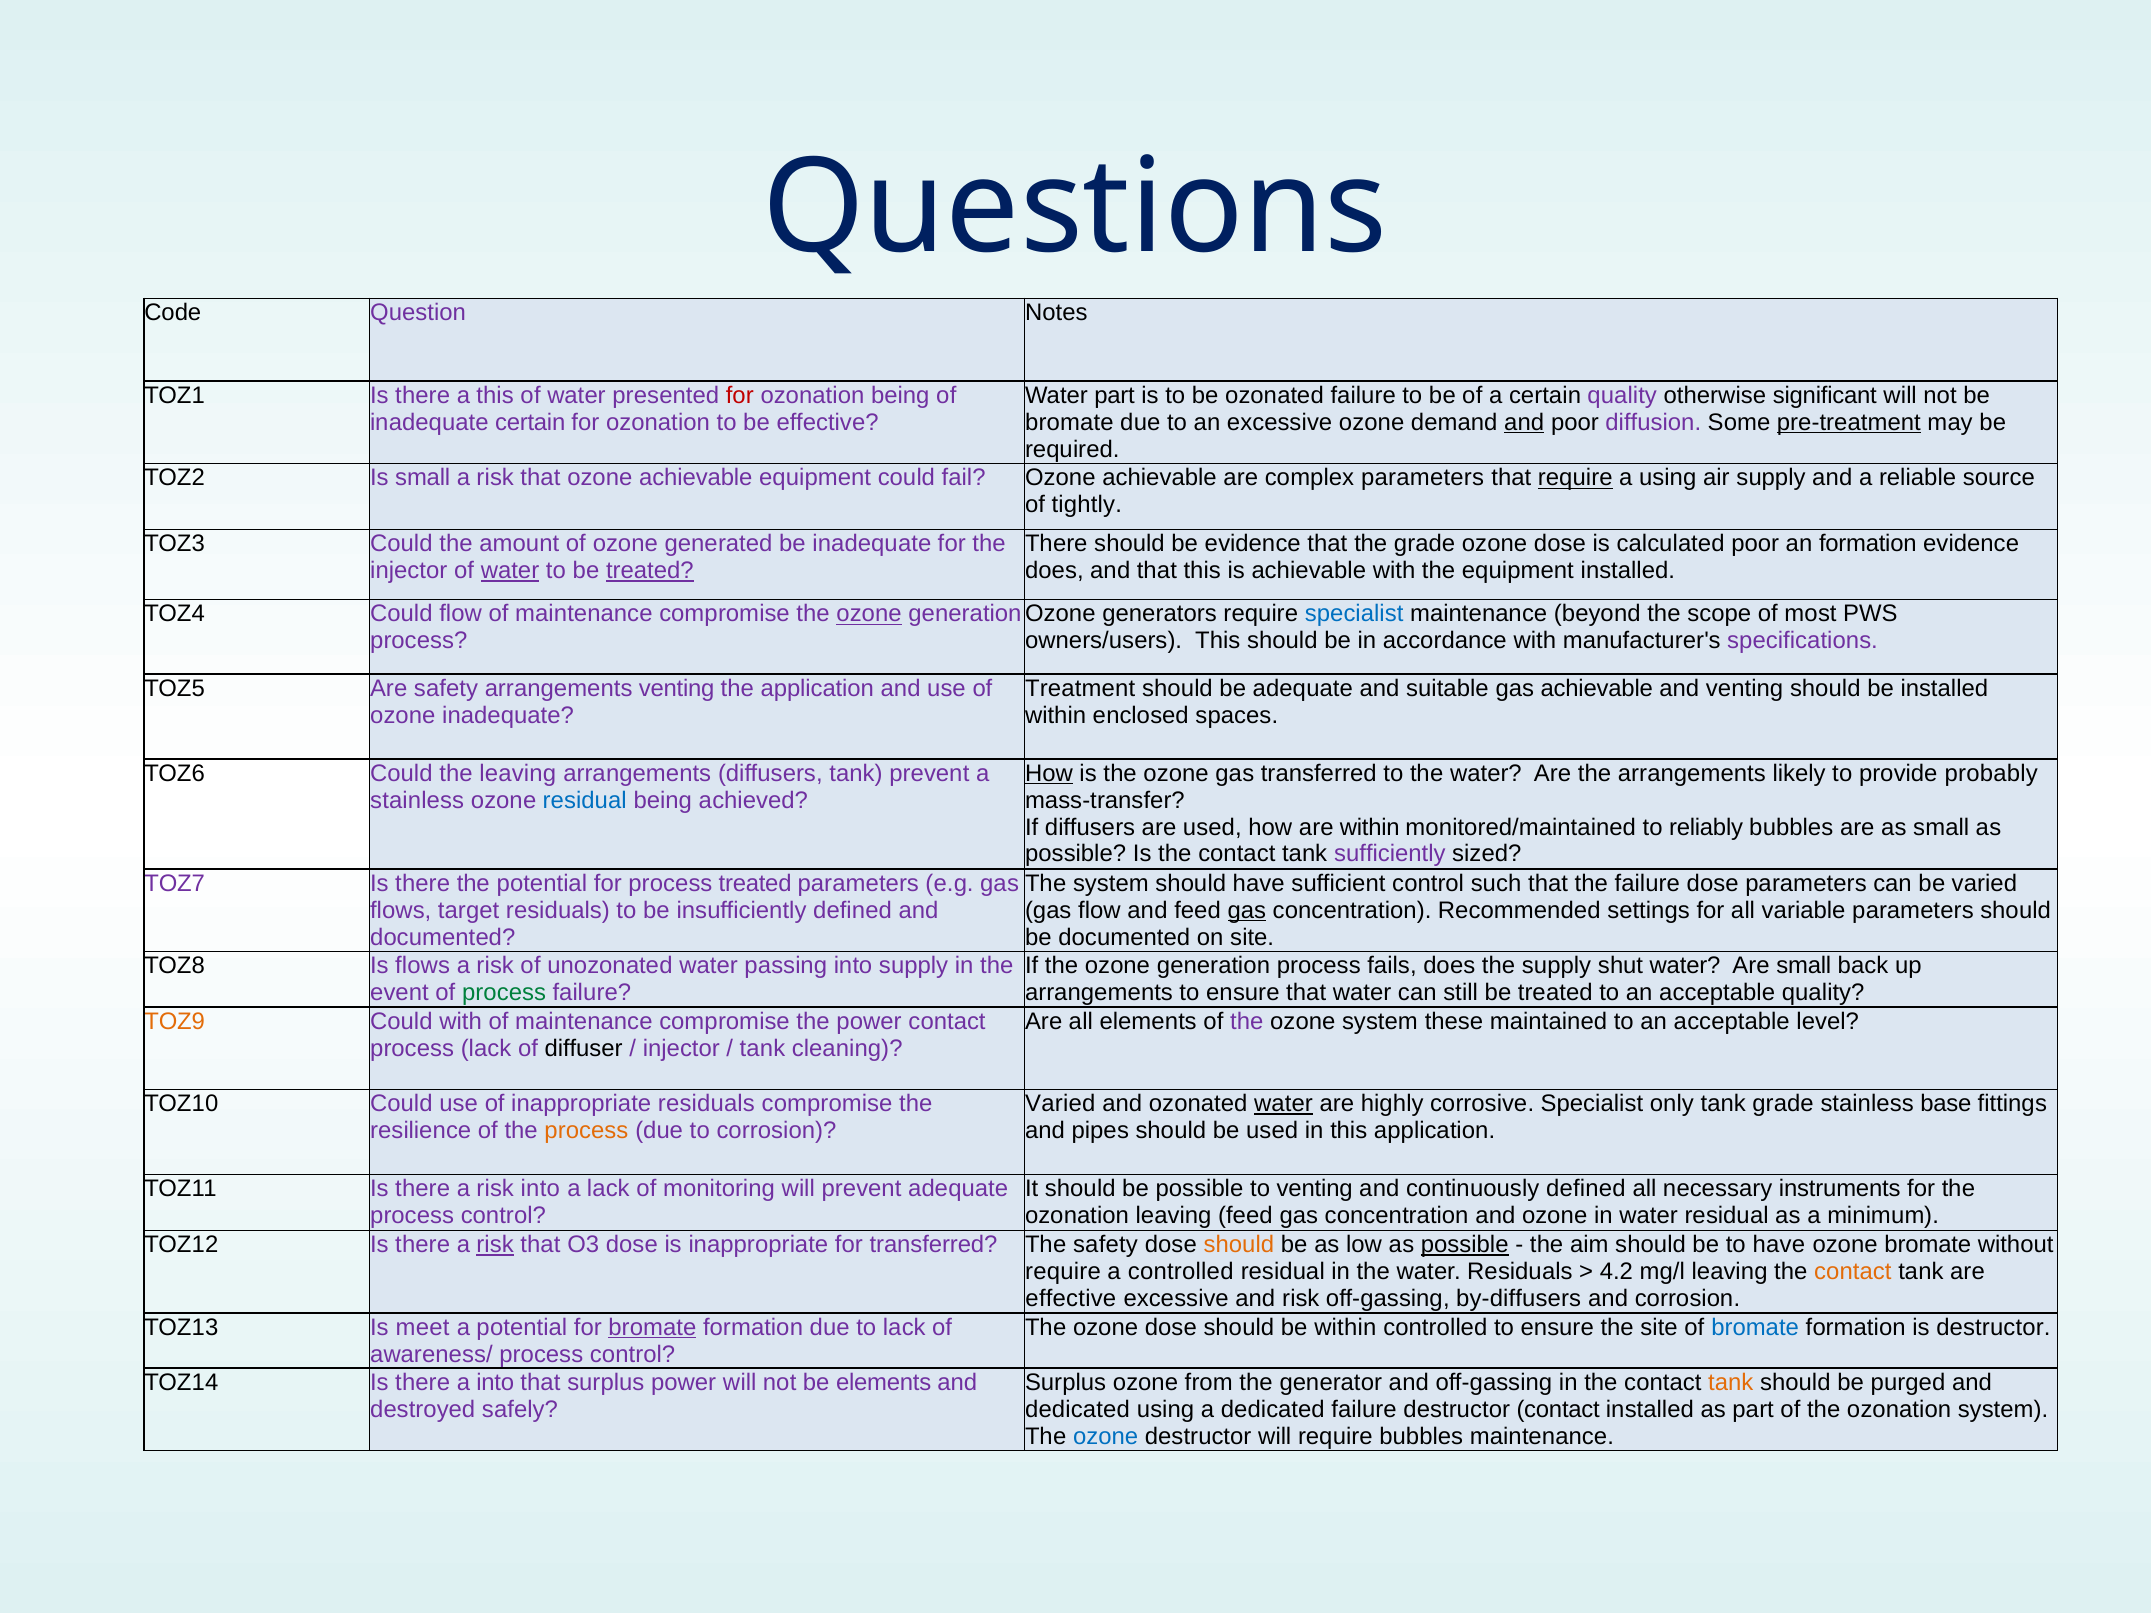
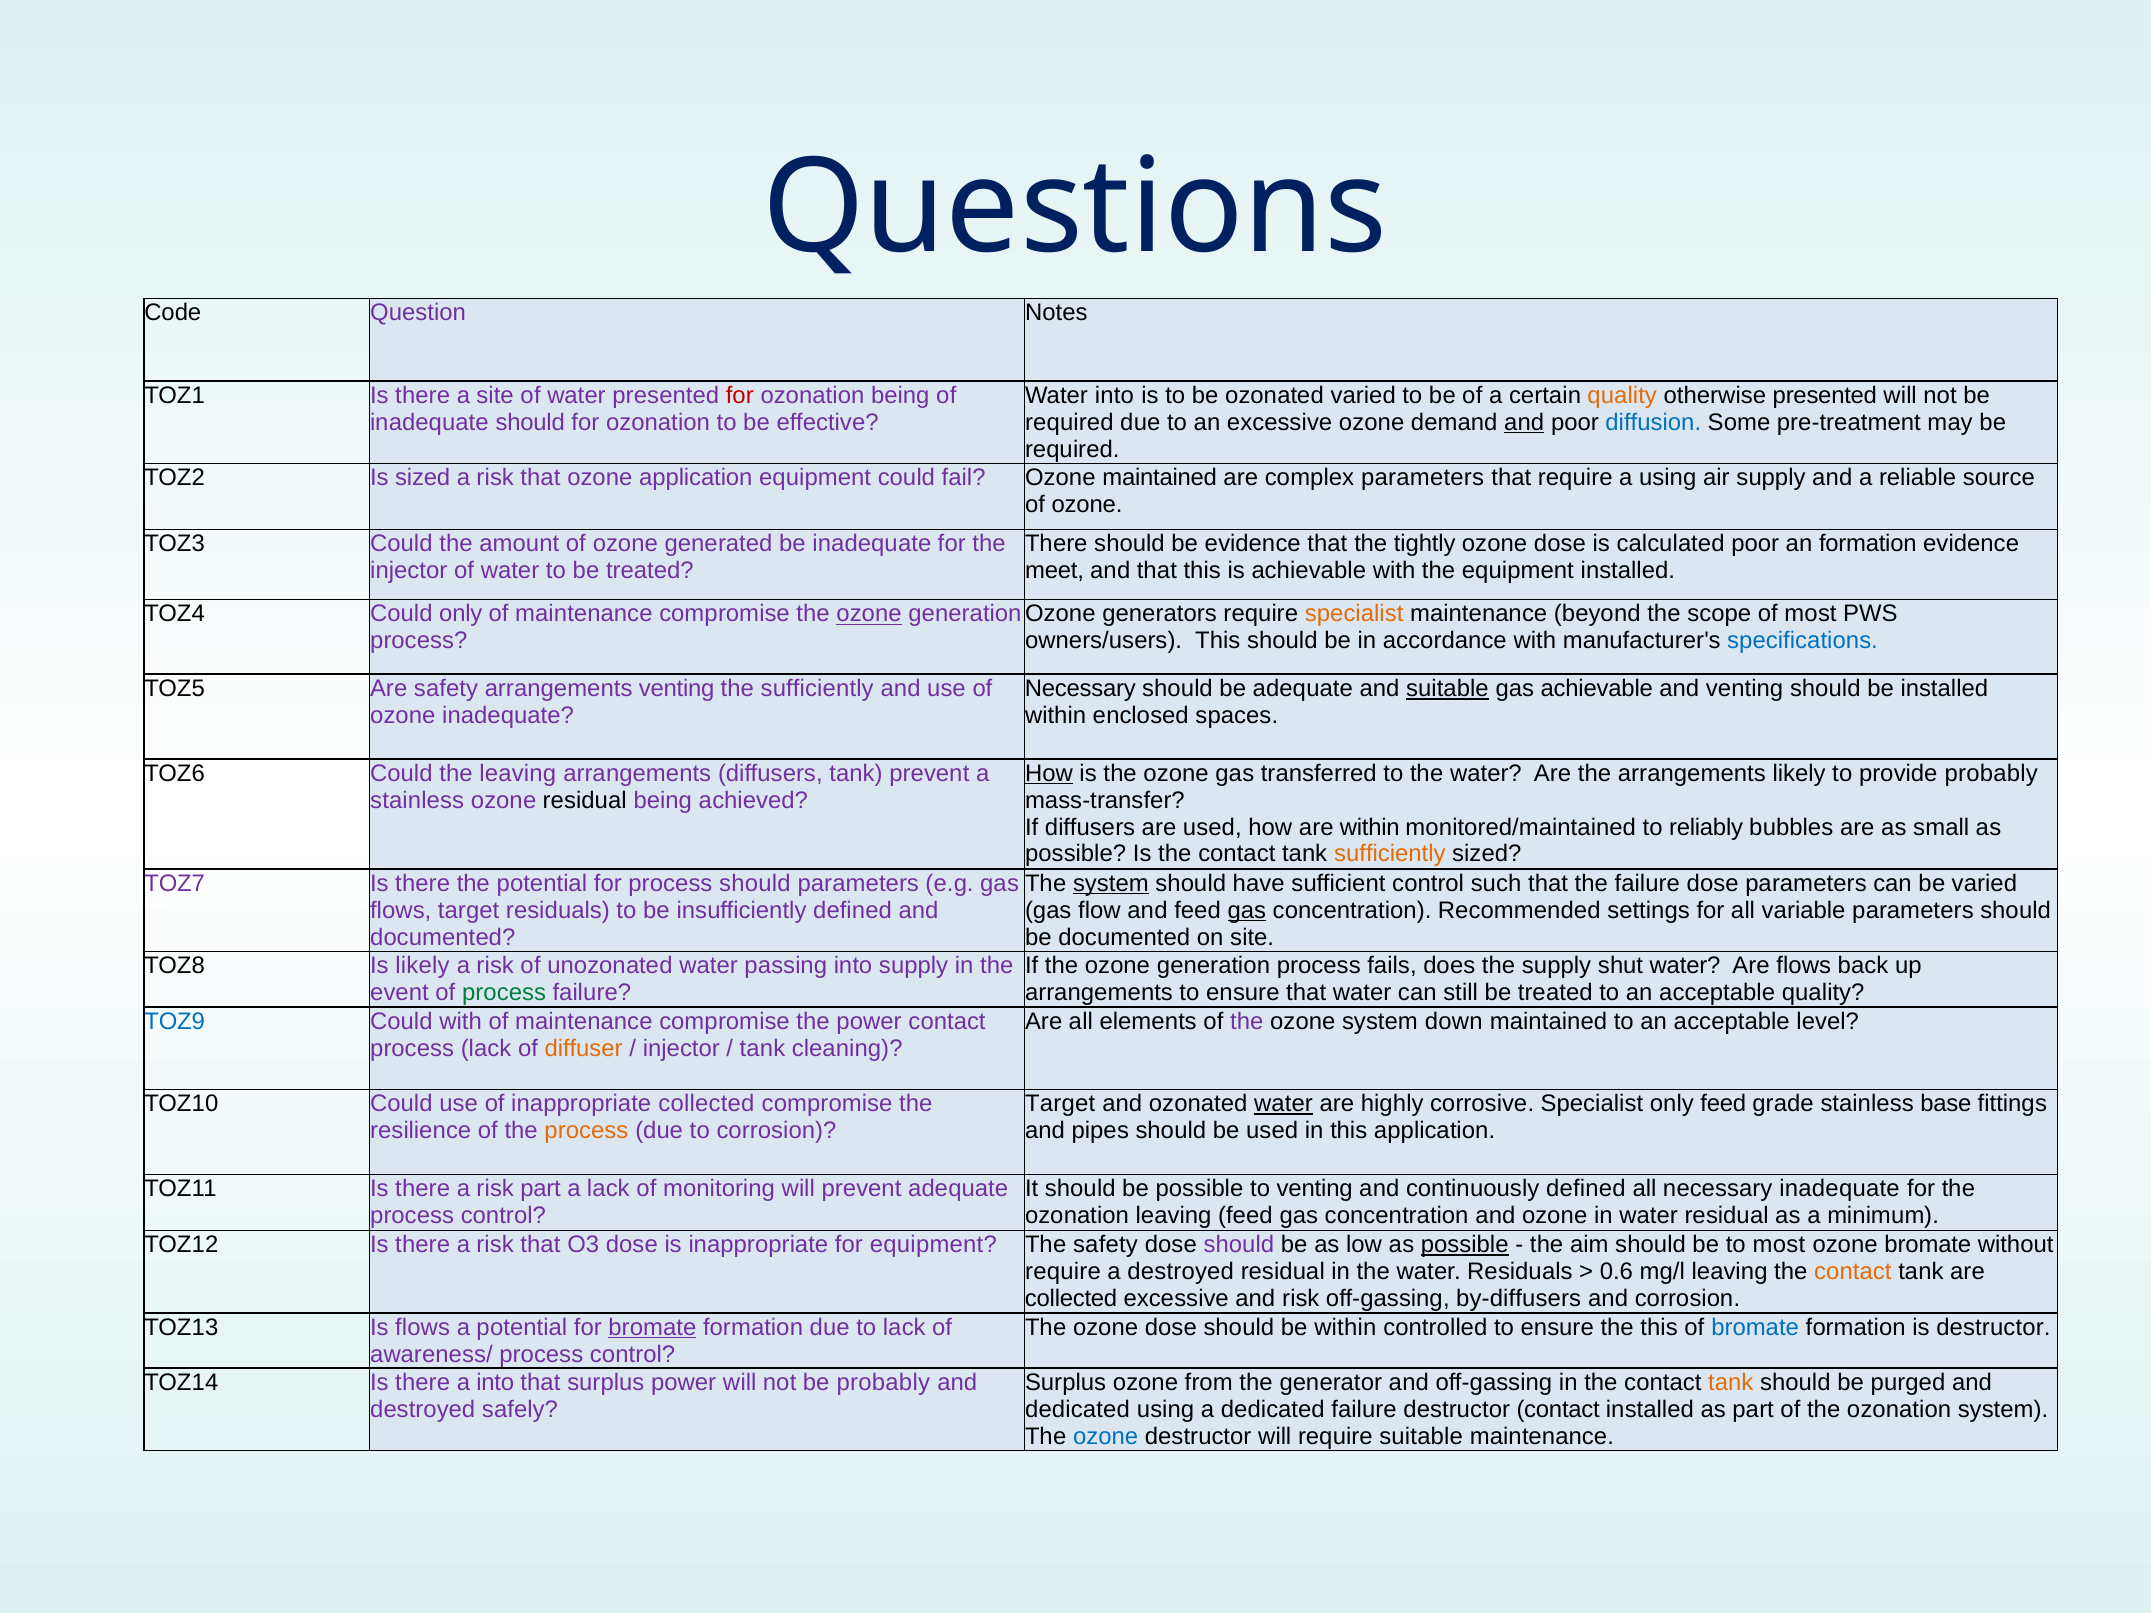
a this: this -> site (495, 395)
Water part: part -> into (1114, 395)
ozonated failure: failure -> varied (1363, 395)
quality colour: purple -> orange (1622, 395)
otherwise significant: significant -> presented (1825, 395)
inadequate certain: certain -> should (530, 422)
bromate: bromate -> required (1069, 422)
diffusion colour: purple -> blue (1653, 422)
pre-treatment underline: present -> none (1849, 422)
Is small: small -> sized (423, 478)
that ozone achievable: achievable -> application (696, 478)
fail Ozone achievable: achievable -> maintained (1160, 478)
require underline: present -> none (1575, 478)
tightly: tightly -> ozone (1087, 505)
the grade: grade -> tightly (1425, 544)
water underline: present -> none (510, 571)
treated underline: present -> none (650, 571)
does: does -> meet (1054, 571)
Could flow: flow -> only (461, 614)
specialist colour: blue -> orange (1354, 614)
specifications colour: purple -> blue (1803, 641)
the application: application -> sufficiently (817, 689)
Treatment: Treatment -> Necessary (1080, 689)
suitable underline: none -> present (1447, 689)
residual colour: blue -> black (585, 800)
sufficiently colour: purple -> orange (1390, 854)
process treated: treated -> should (755, 884)
system underline: none -> present (1111, 884)
Is flows: flows -> likely (423, 966)
Are small: small -> flows (1804, 966)
TOZ9 colour: orange -> blue (175, 1021)
these: these -> down (1454, 1021)
diffuser colour: black -> orange (584, 1048)
inappropriate residuals: residuals -> collected (706, 1104)
Varied: Varied -> Target (1060, 1104)
only tank: tank -> feed (1723, 1104)
risk into: into -> part (541, 1189)
necessary instruments: instruments -> inadequate (1840, 1189)
risk underline: present -> none (495, 1245)
for transferred: transferred -> equipment (933, 1245)
should colour: orange -> purple (1239, 1245)
to have: have -> most (1779, 1245)
a controlled: controlled -> destroyed (1181, 1272)
4.2: 4.2 -> 0.6 (1616, 1272)
effective: effective -> collected (1071, 1299)
Is meet: meet -> flows (423, 1327)
the site: site -> this (1659, 1327)
be elements: elements -> probably (883, 1383)
require bubbles: bubbles -> suitable (1421, 1437)
